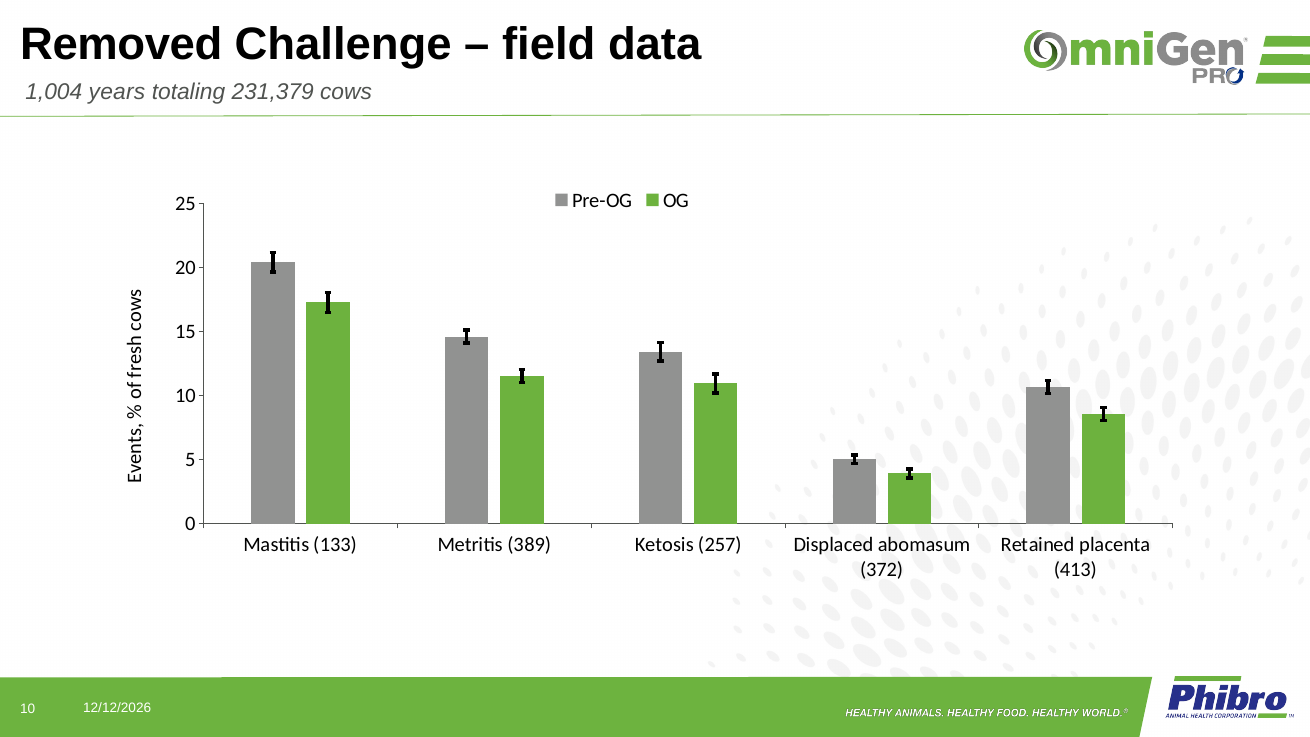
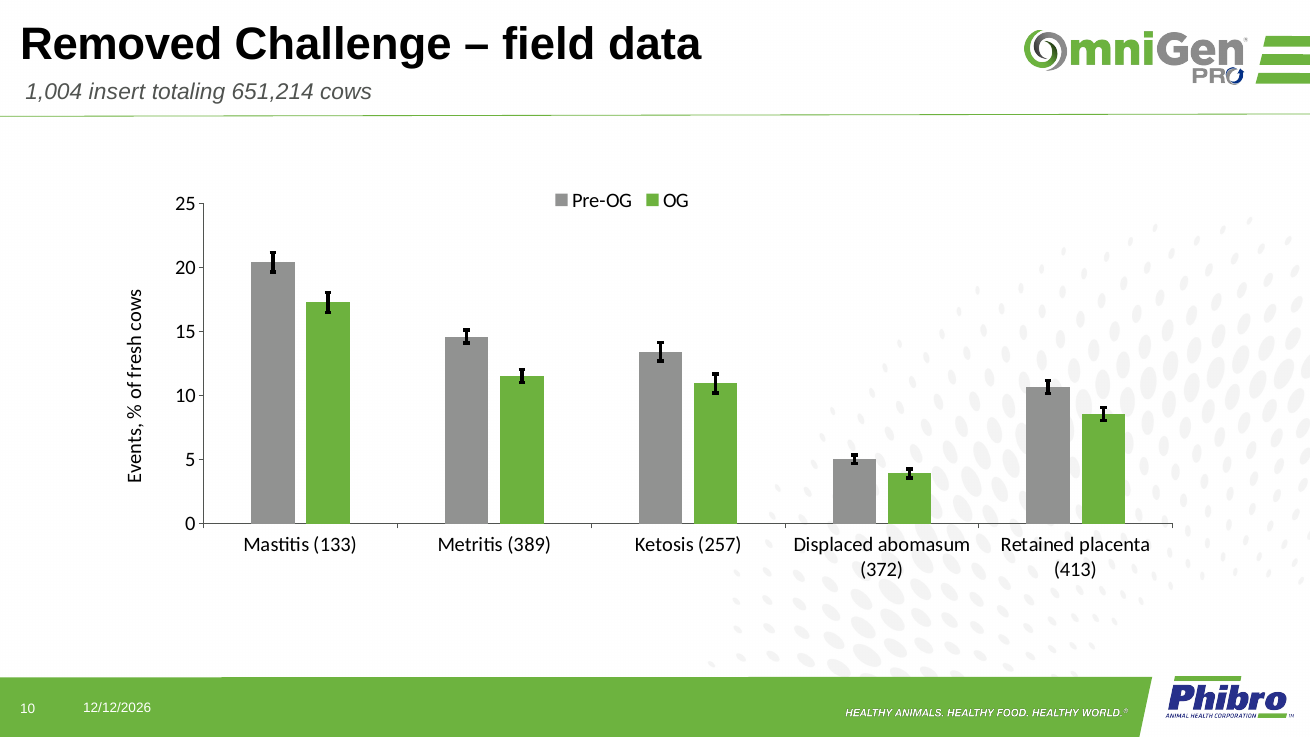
years: years -> insert (117, 92)
231,379: 231,379 -> 651,214 (273, 92)
